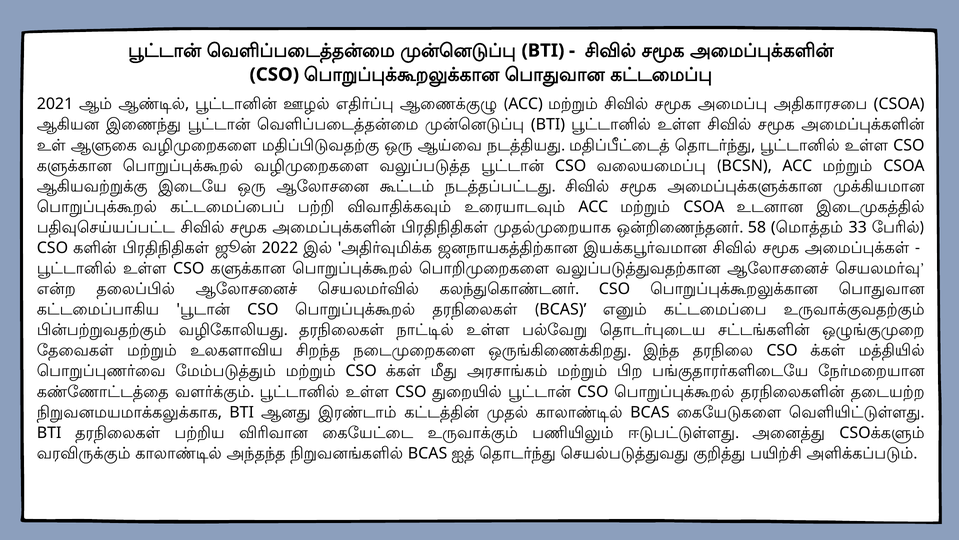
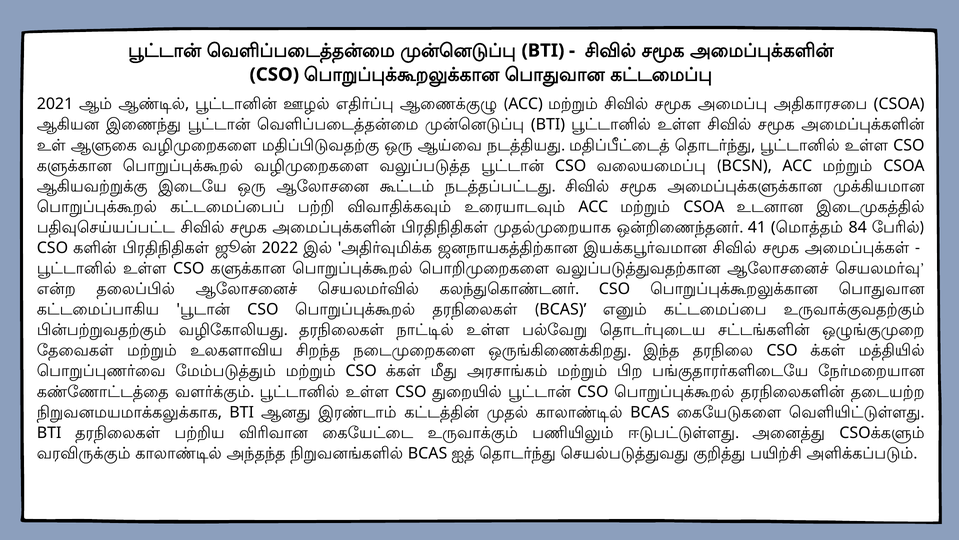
58: 58 -> 41 (757, 227)
33: 33 -> 84 (858, 227)
